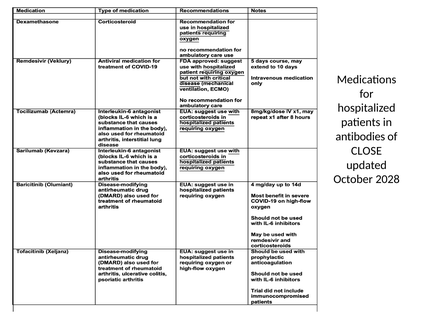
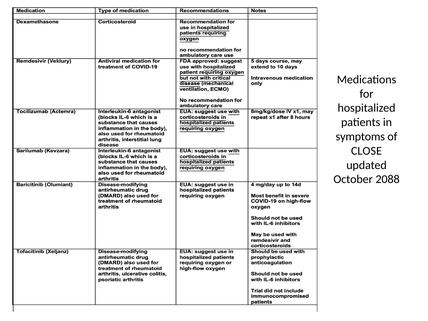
antibodies: antibodies -> symptoms (360, 137)
2028: 2028 -> 2088 (388, 179)
